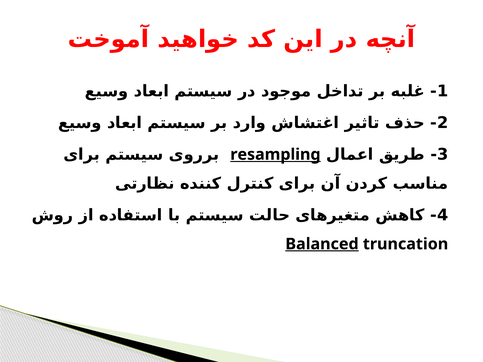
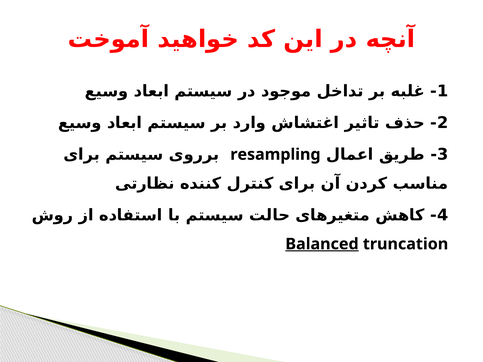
resampling underline: present -> none (275, 155)
